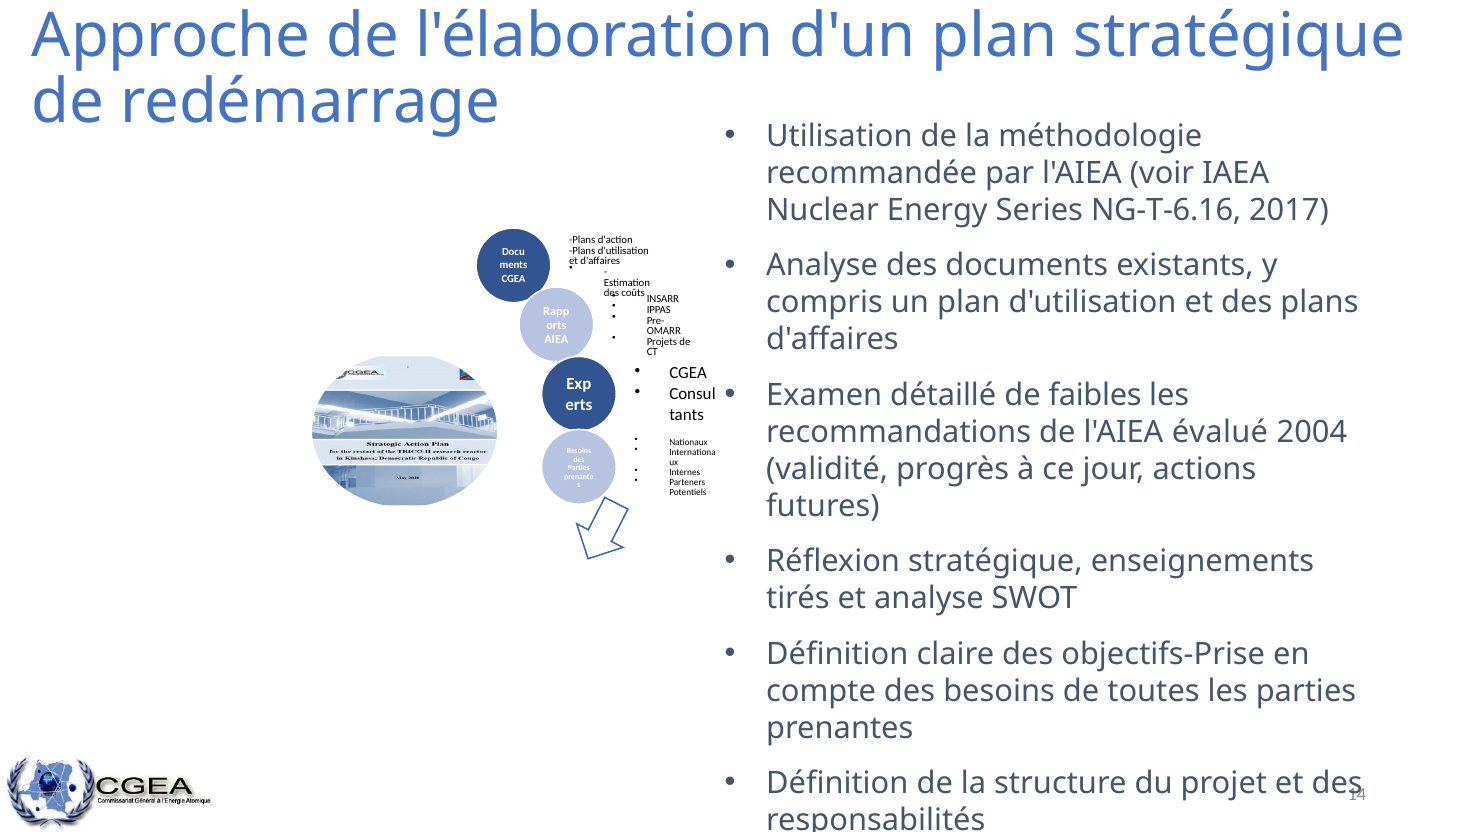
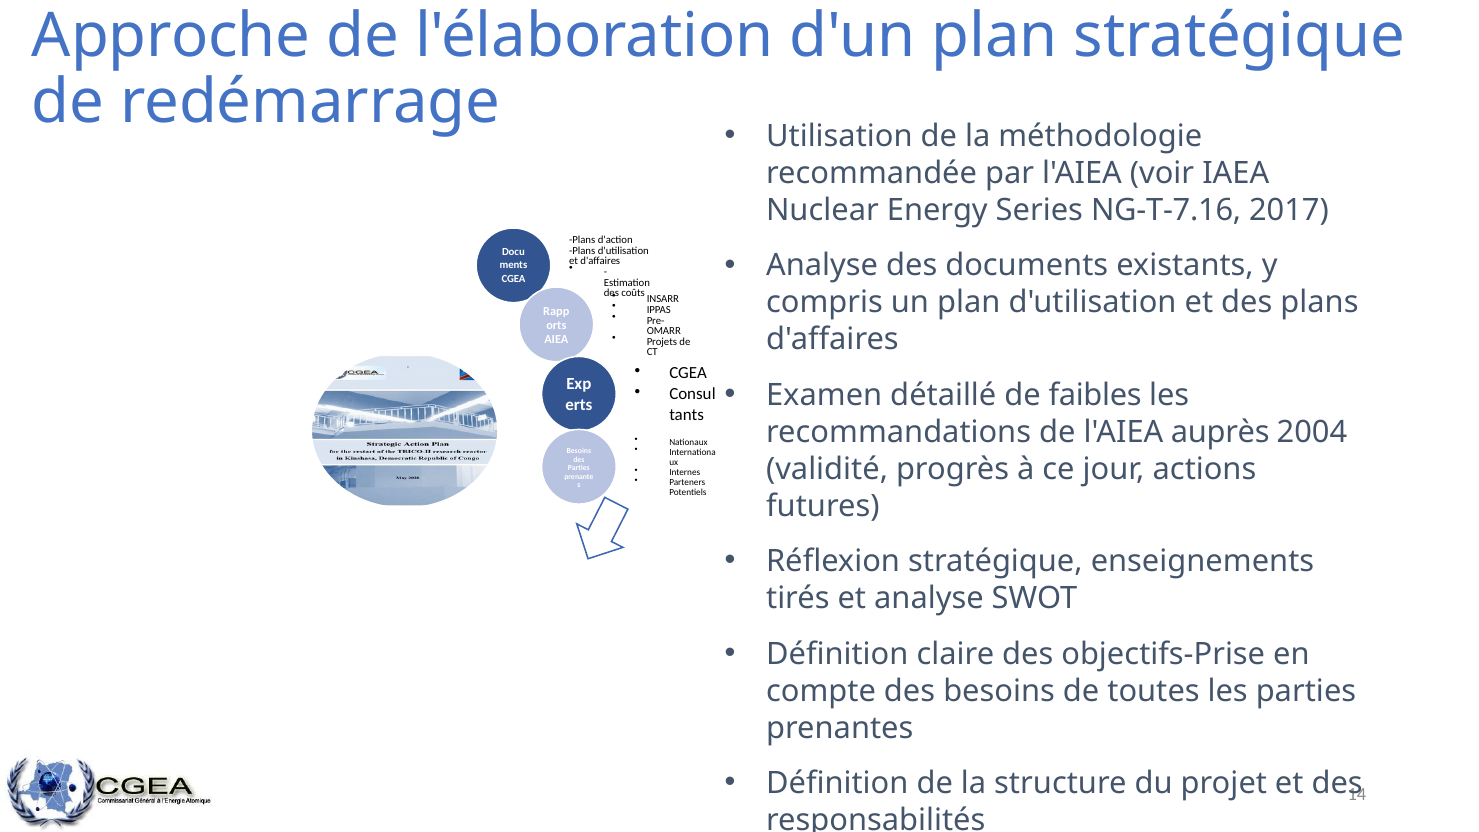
NG-T-6.16: NG-T-6.16 -> NG-T-7.16 (1166, 210)
évalué: évalué -> auprès (1220, 432)
